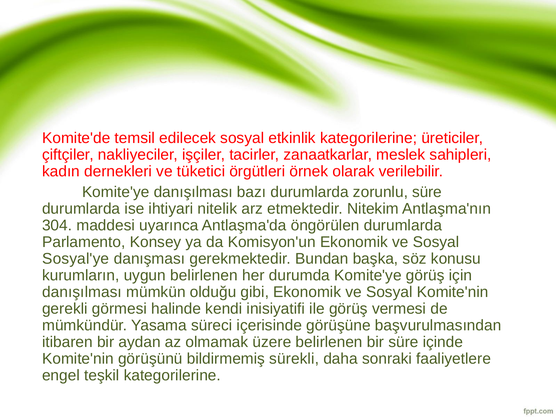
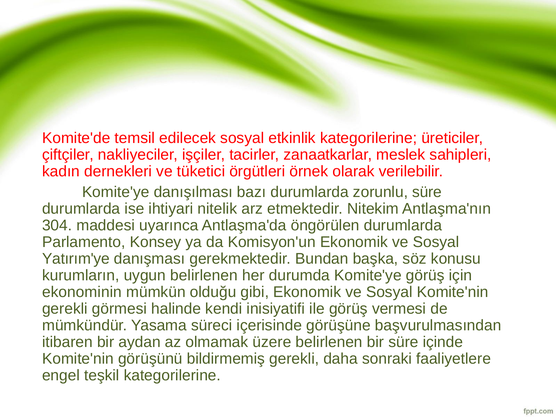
Sosyal'ye: Sosyal'ye -> Yatırım'ye (76, 259)
danışılması: danışılması -> ekonominin (82, 292)
bildirmemiş sürekli: sürekli -> gerekli (294, 359)
